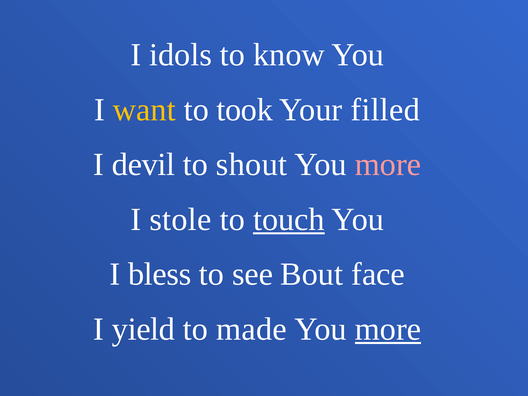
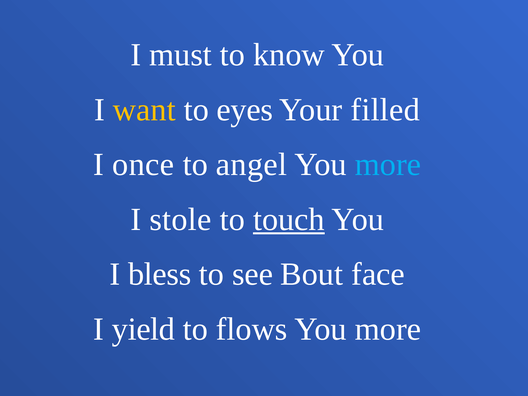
idols: idols -> must (181, 55)
took: took -> eyes (245, 110)
devil: devil -> once (143, 165)
shout: shout -> angel (252, 165)
more colour: pink -> light blue (388, 165)
made: made -> flows (252, 329)
more underline: present -> none (388, 329)
